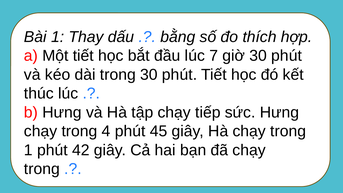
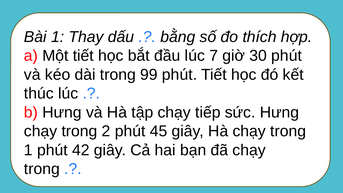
trong 30: 30 -> 99 (149, 75)
4: 4 -> 2 (106, 131)
